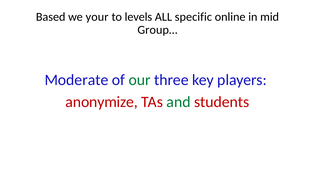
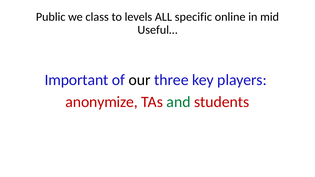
Based: Based -> Public (51, 17)
your: your -> class (97, 17)
Group…: Group… -> Useful… (157, 30)
Moderate: Moderate -> Important (76, 80)
our colour: green -> black (140, 80)
